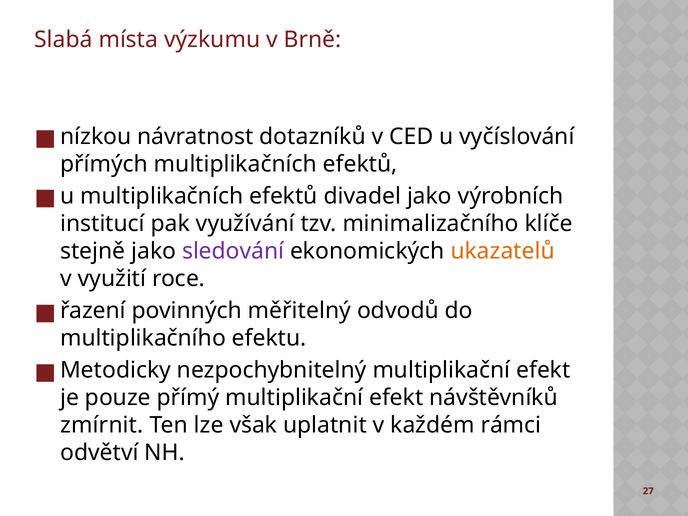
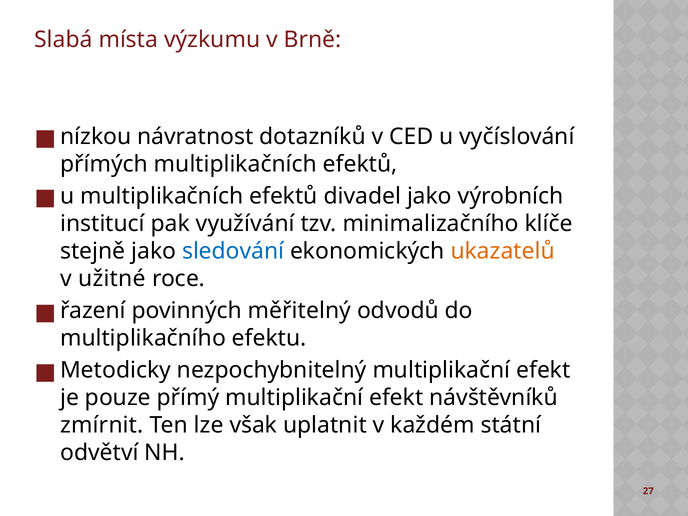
sledování colour: purple -> blue (233, 251)
využití: využití -> užitné (112, 279)
rámci: rámci -> státní (511, 425)
